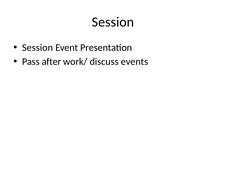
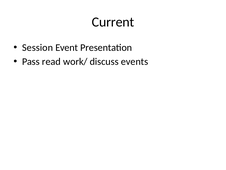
Session: Session -> Current (113, 22)
after: after -> read (51, 61)
